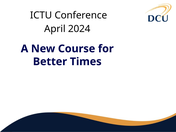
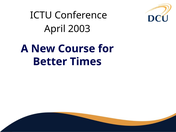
2024: 2024 -> 2003 (79, 29)
